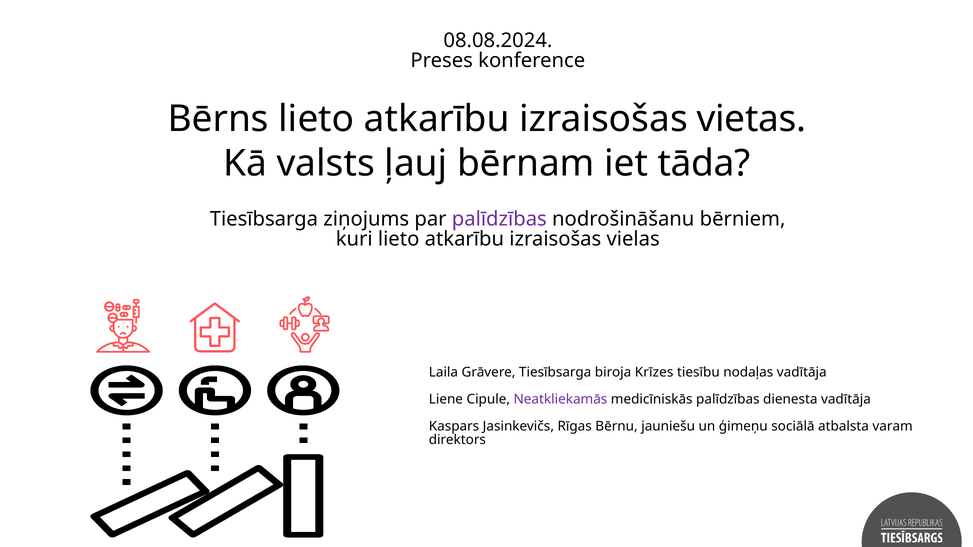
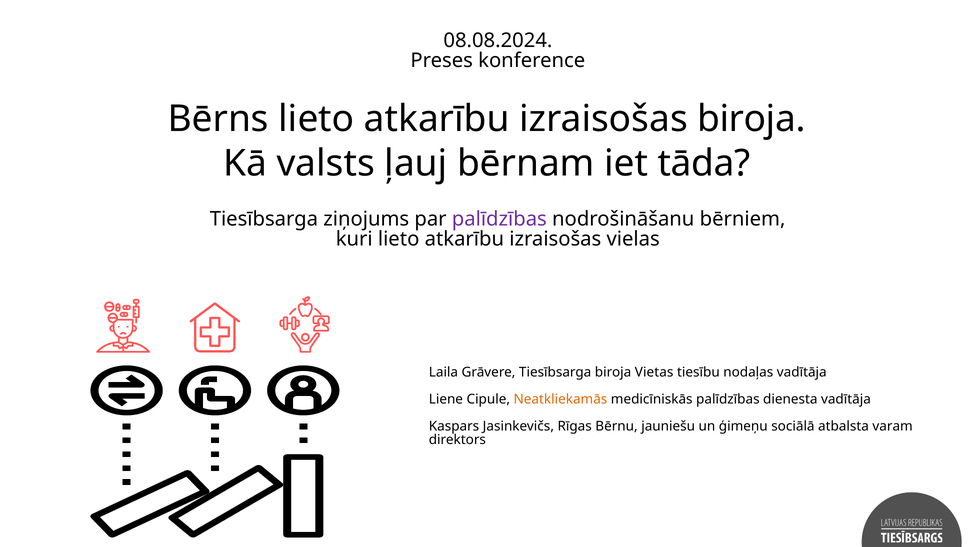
izraisošas vietas: vietas -> biroja (751, 119)
Krīzes: Krīzes -> Vietas (654, 373)
Neatkliekamās colour: purple -> orange (560, 400)
